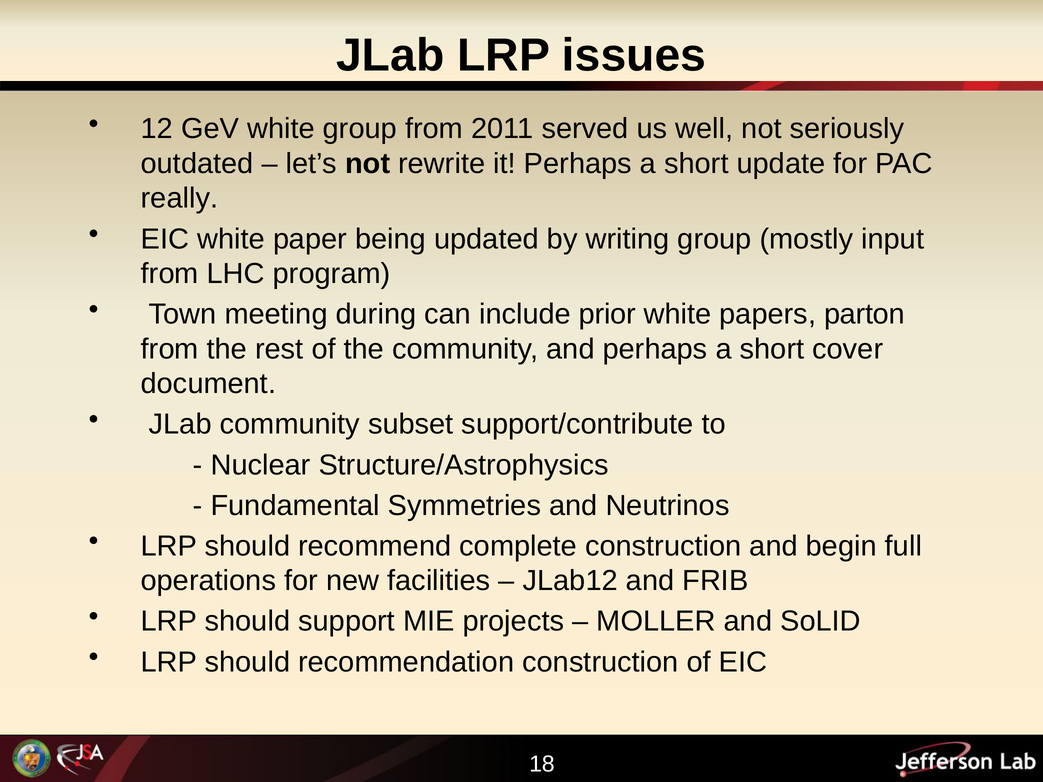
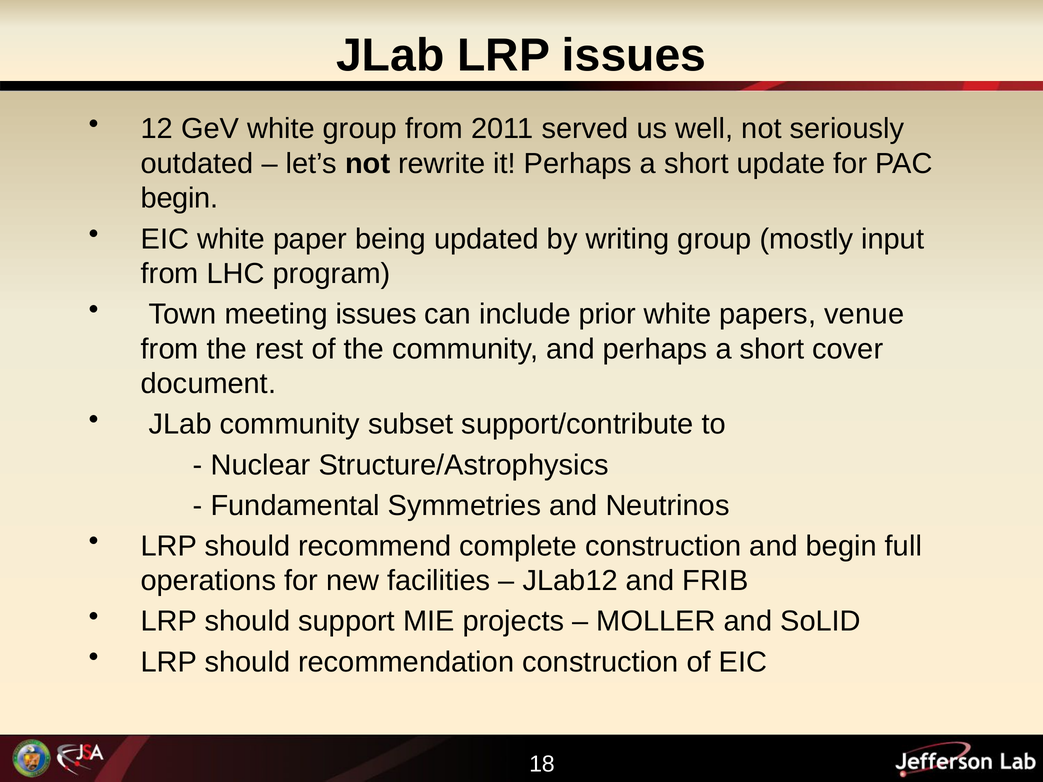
really: really -> begin (180, 198)
meeting during: during -> issues (376, 314)
parton: parton -> venue (864, 314)
